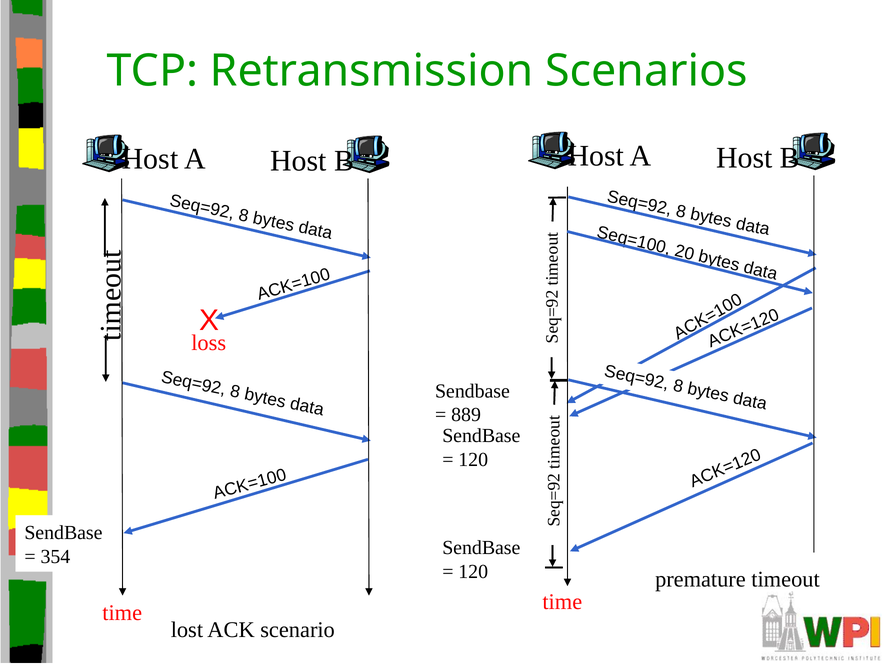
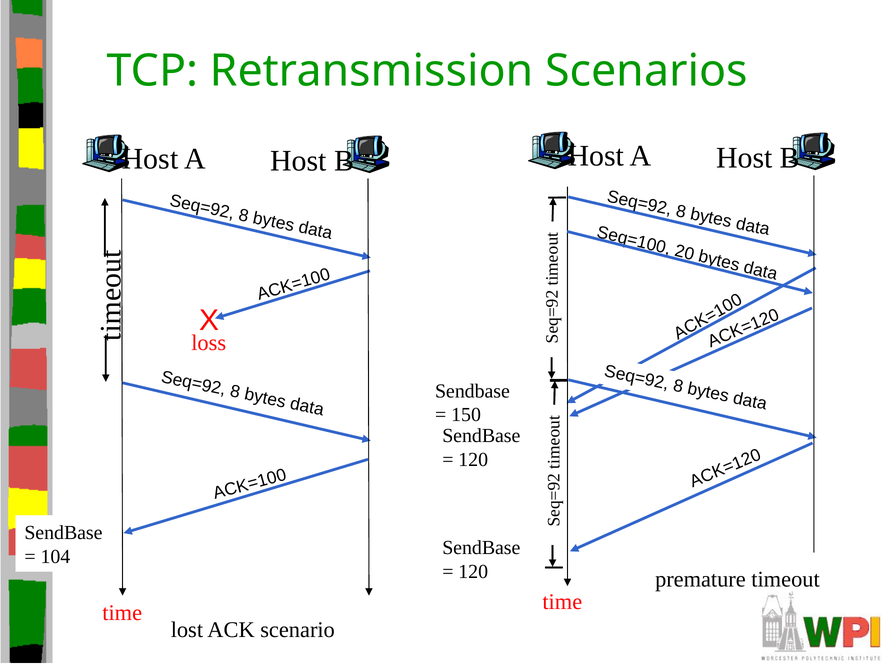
889: 889 -> 150 (466, 415)
354: 354 -> 104 (55, 557)
